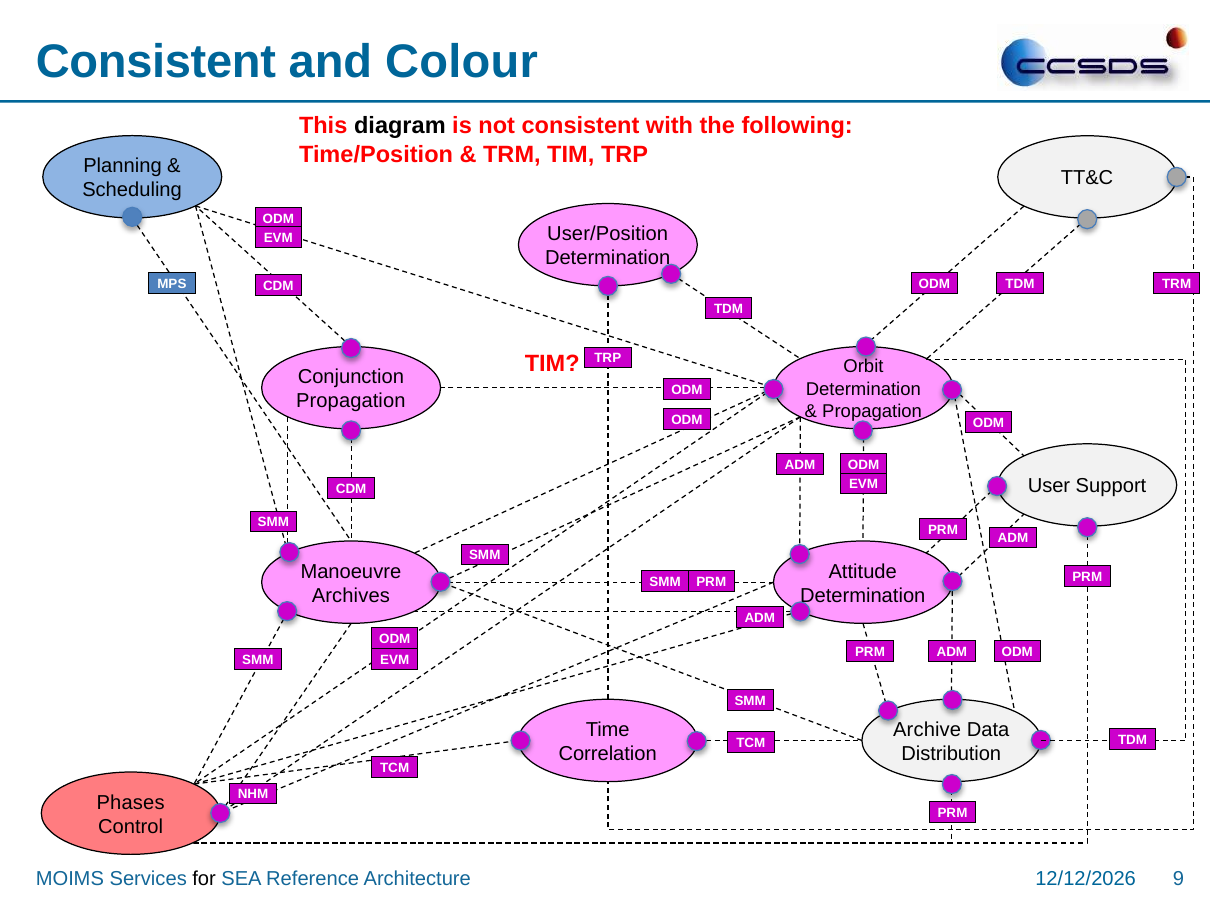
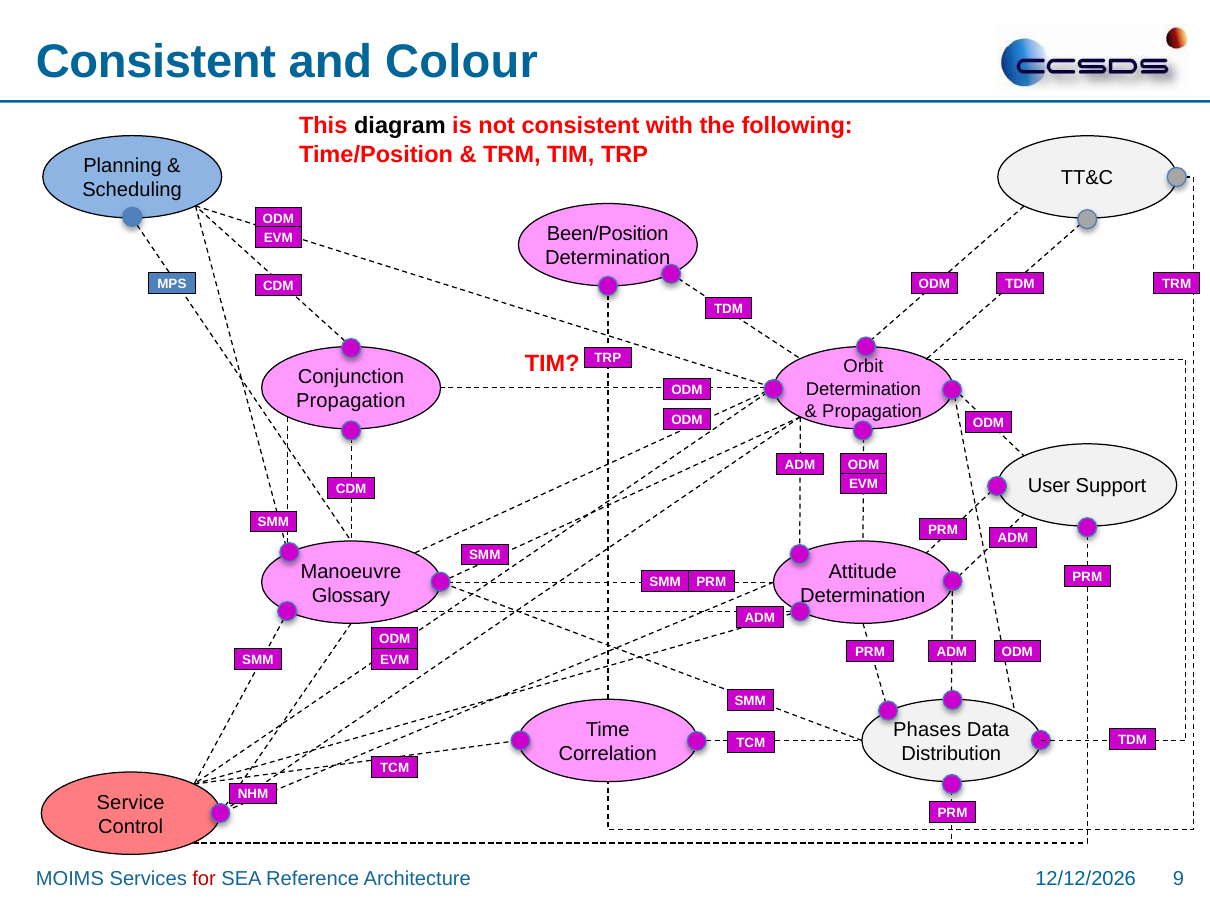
User/Position: User/Position -> Been/Position (608, 234)
Archives: Archives -> Glossary (351, 595)
Archive: Archive -> Phases (927, 729)
Phases: Phases -> Service (131, 802)
for colour: black -> red (204, 879)
